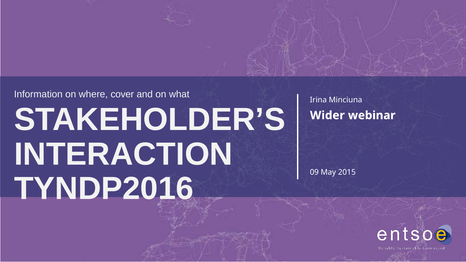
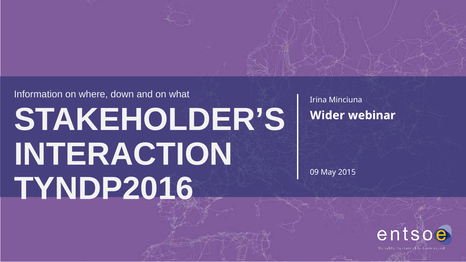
cover: cover -> down (122, 94)
